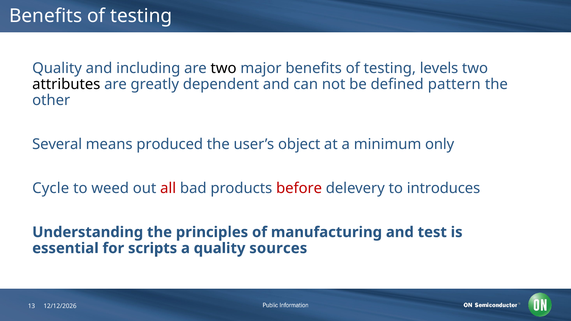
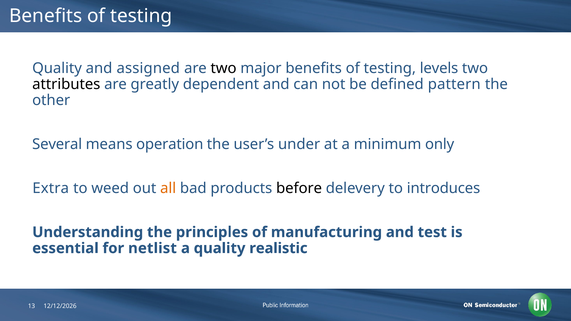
including: including -> assigned (148, 68)
produced: produced -> operation (170, 144)
object: object -> under (299, 144)
Cycle: Cycle -> Extra (51, 188)
all colour: red -> orange (168, 188)
before colour: red -> black (299, 188)
scripts: scripts -> netlist (152, 248)
sources: sources -> realistic (278, 248)
